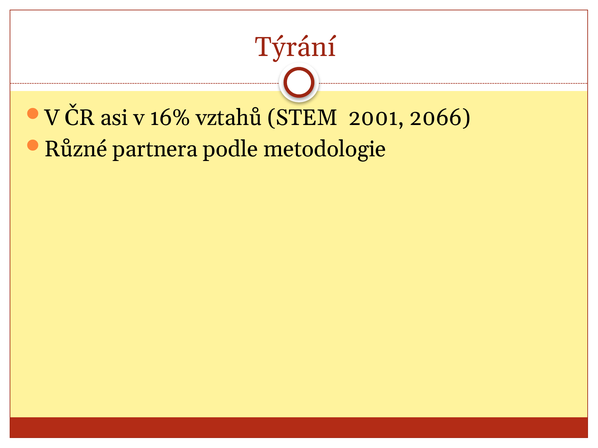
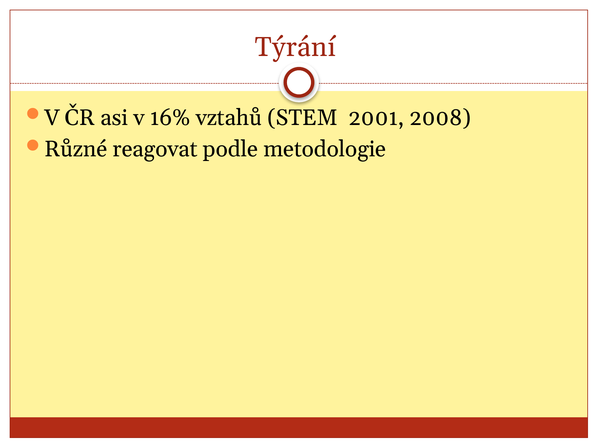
2066: 2066 -> 2008 (440, 118)
partnera: partnera -> reagovat (155, 149)
